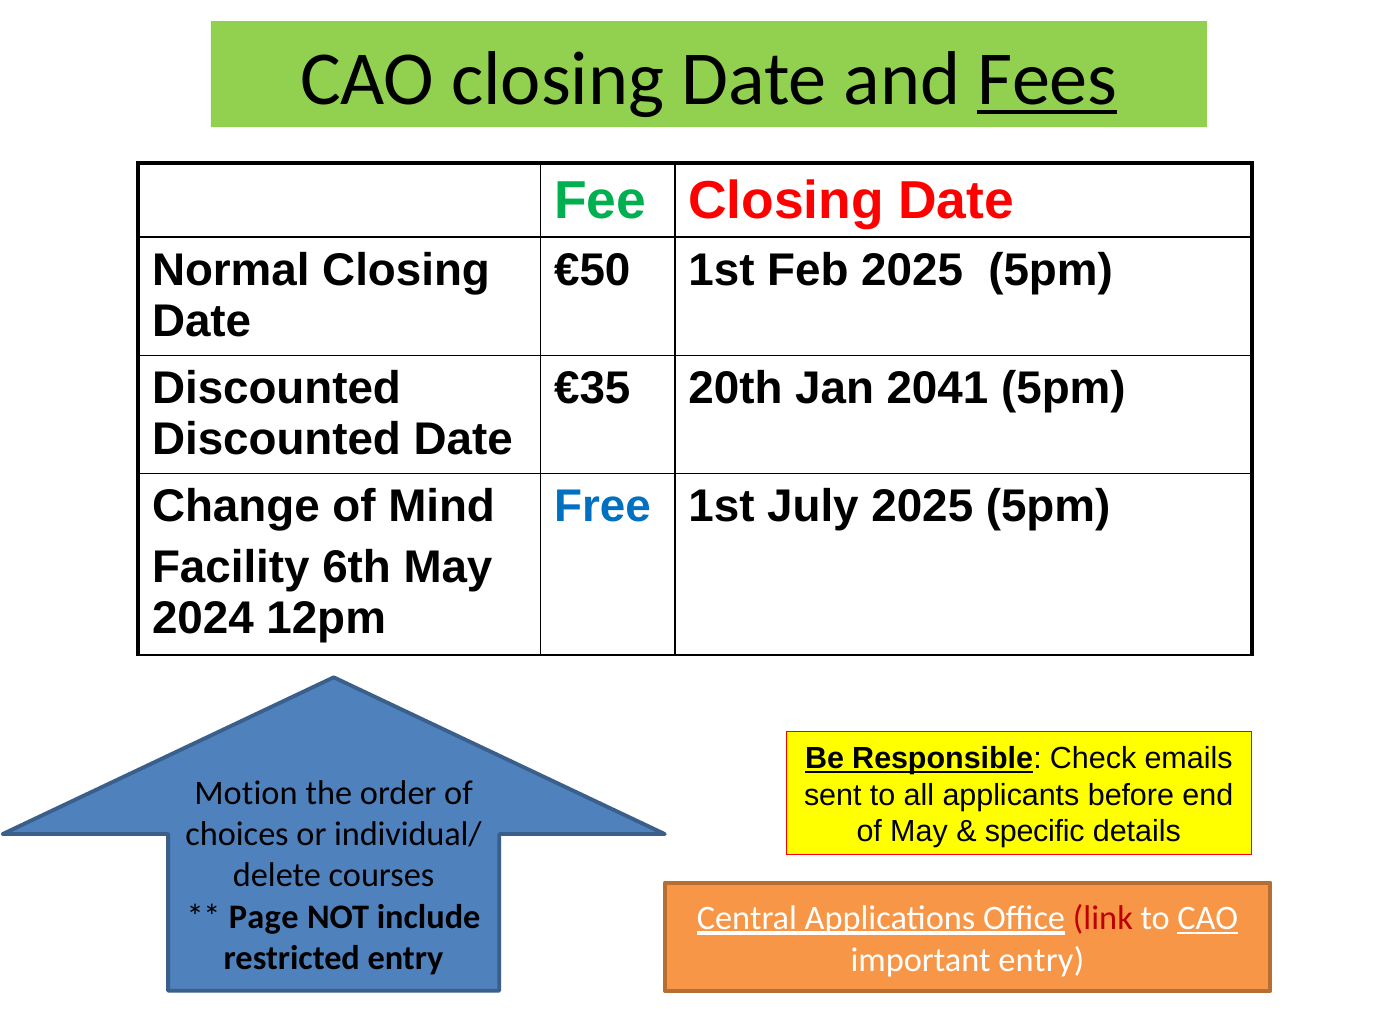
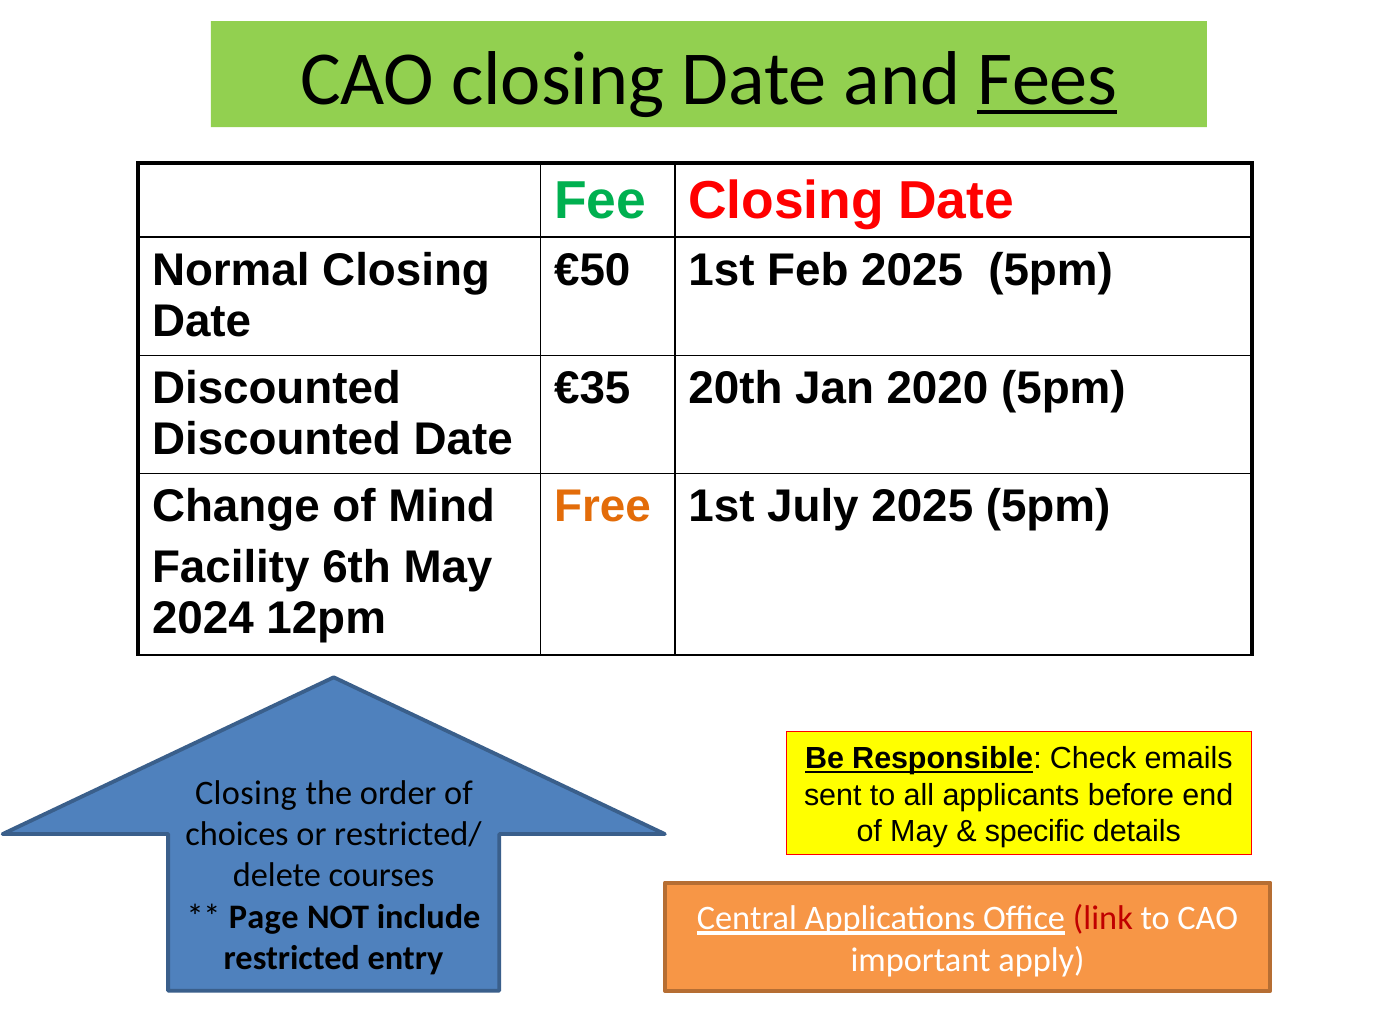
2041: 2041 -> 2020 (937, 389)
Free colour: blue -> orange (602, 507)
Motion: Motion -> Closing (246, 793)
individual/: individual/ -> restricted/ (408, 834)
CAO underline: present -> none (1208, 918)
important entry: entry -> apply (1041, 960)
